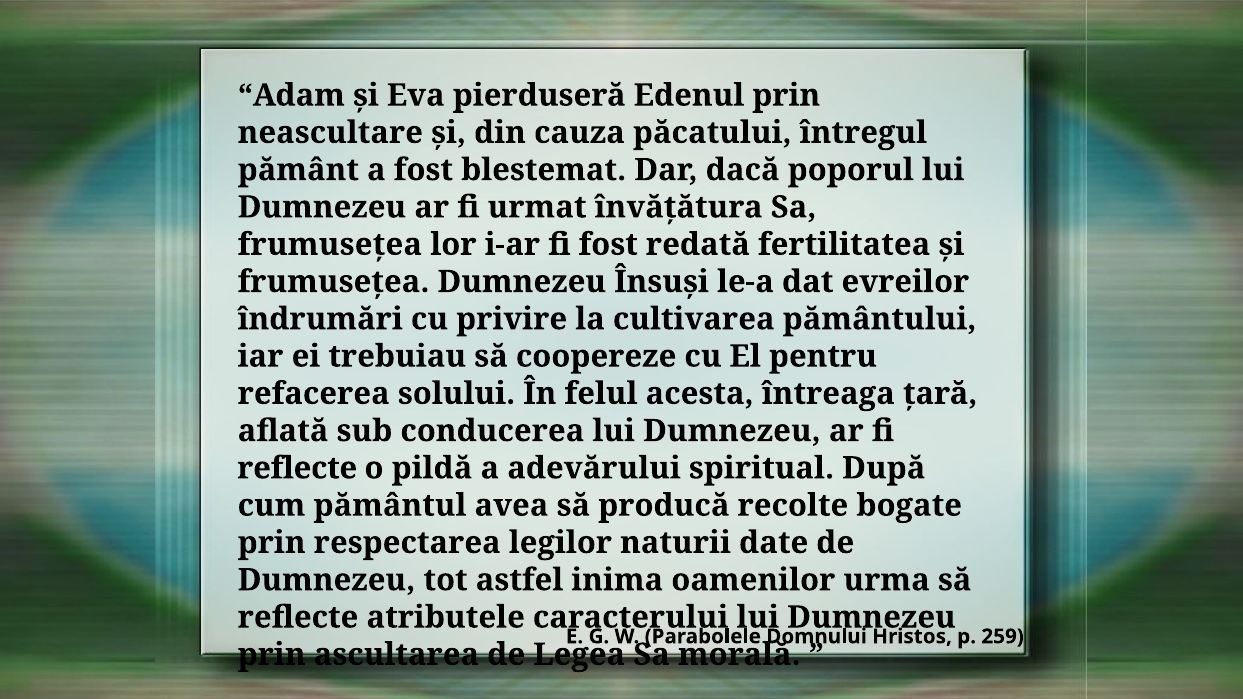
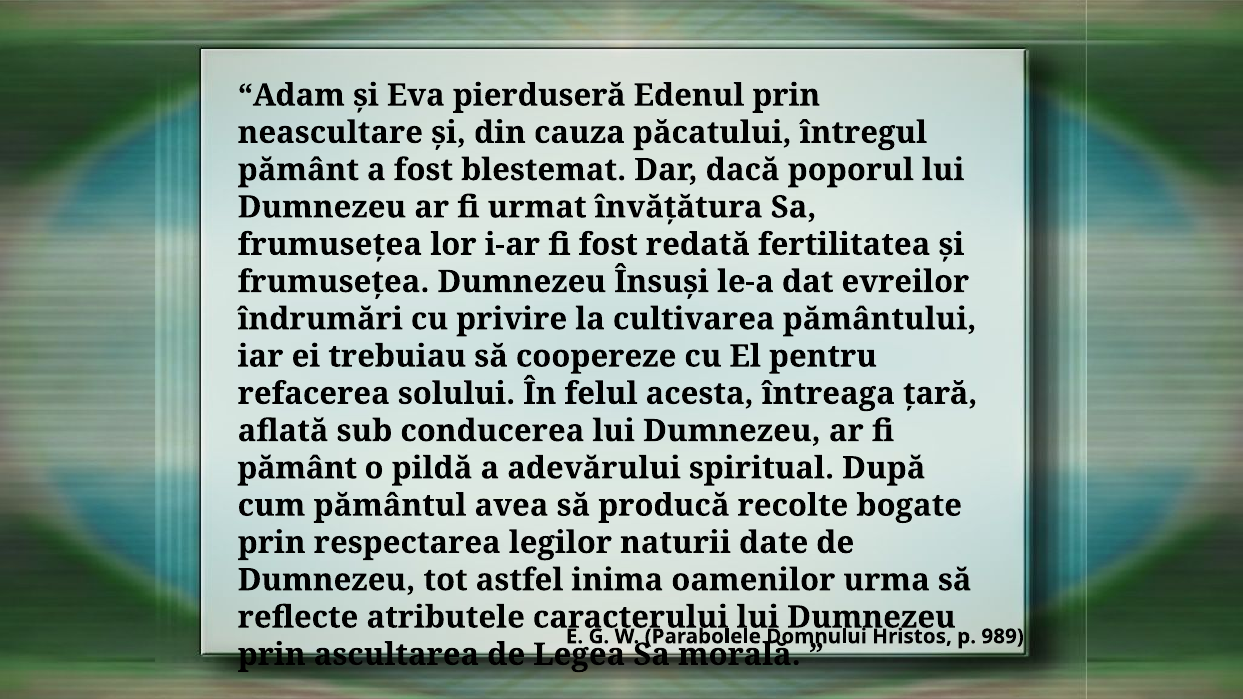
reflecte: reflecte -> pământ (297, 468)
259: 259 -> 989 (1003, 637)
